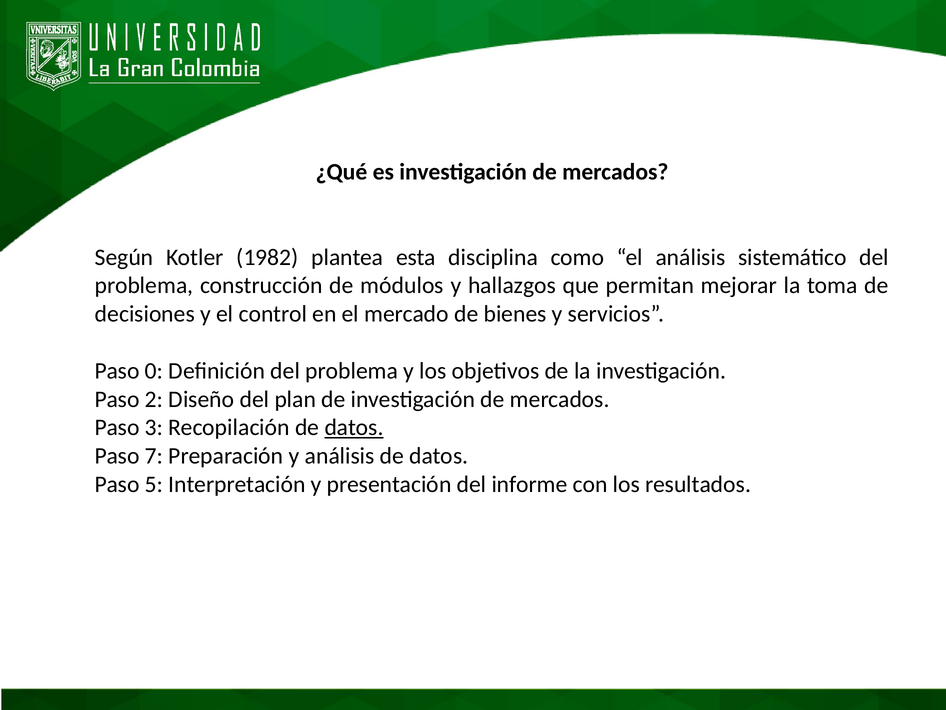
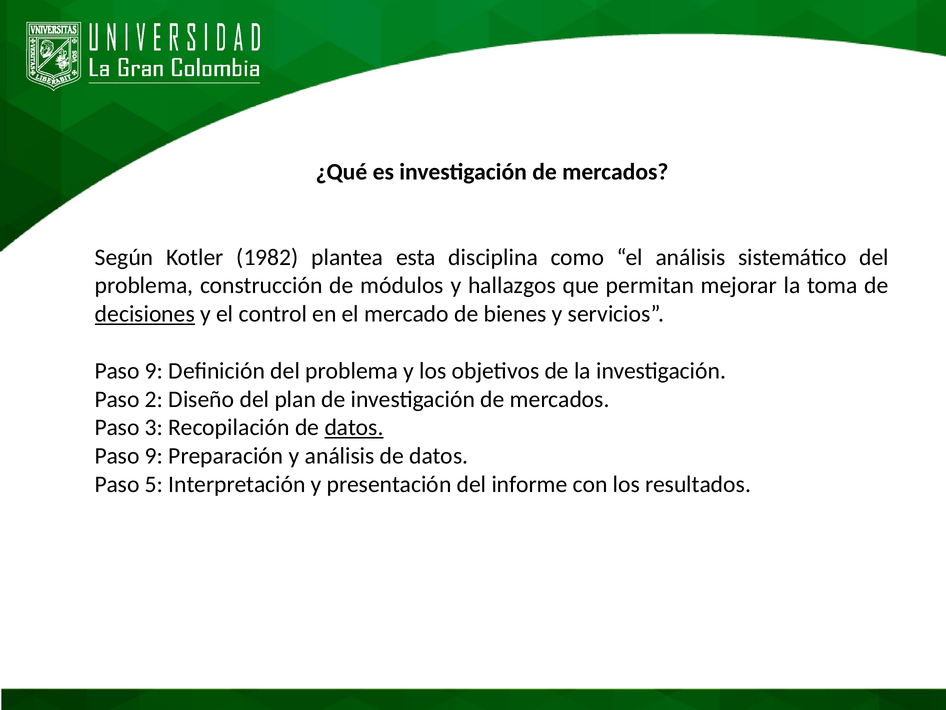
decisiones underline: none -> present (145, 314)
0: 0 -> 9 (154, 371)
7: 7 -> 9 (154, 456)
